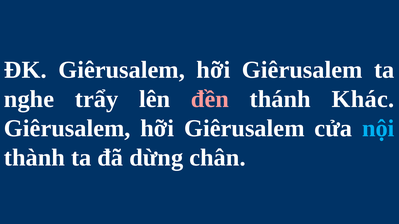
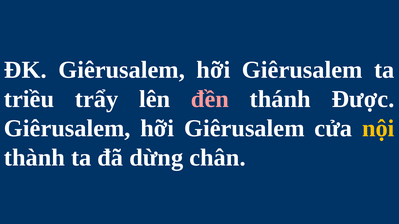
nghe: nghe -> triều (29, 99)
Khác: Khác -> Được (363, 99)
nội colour: light blue -> yellow (378, 129)
